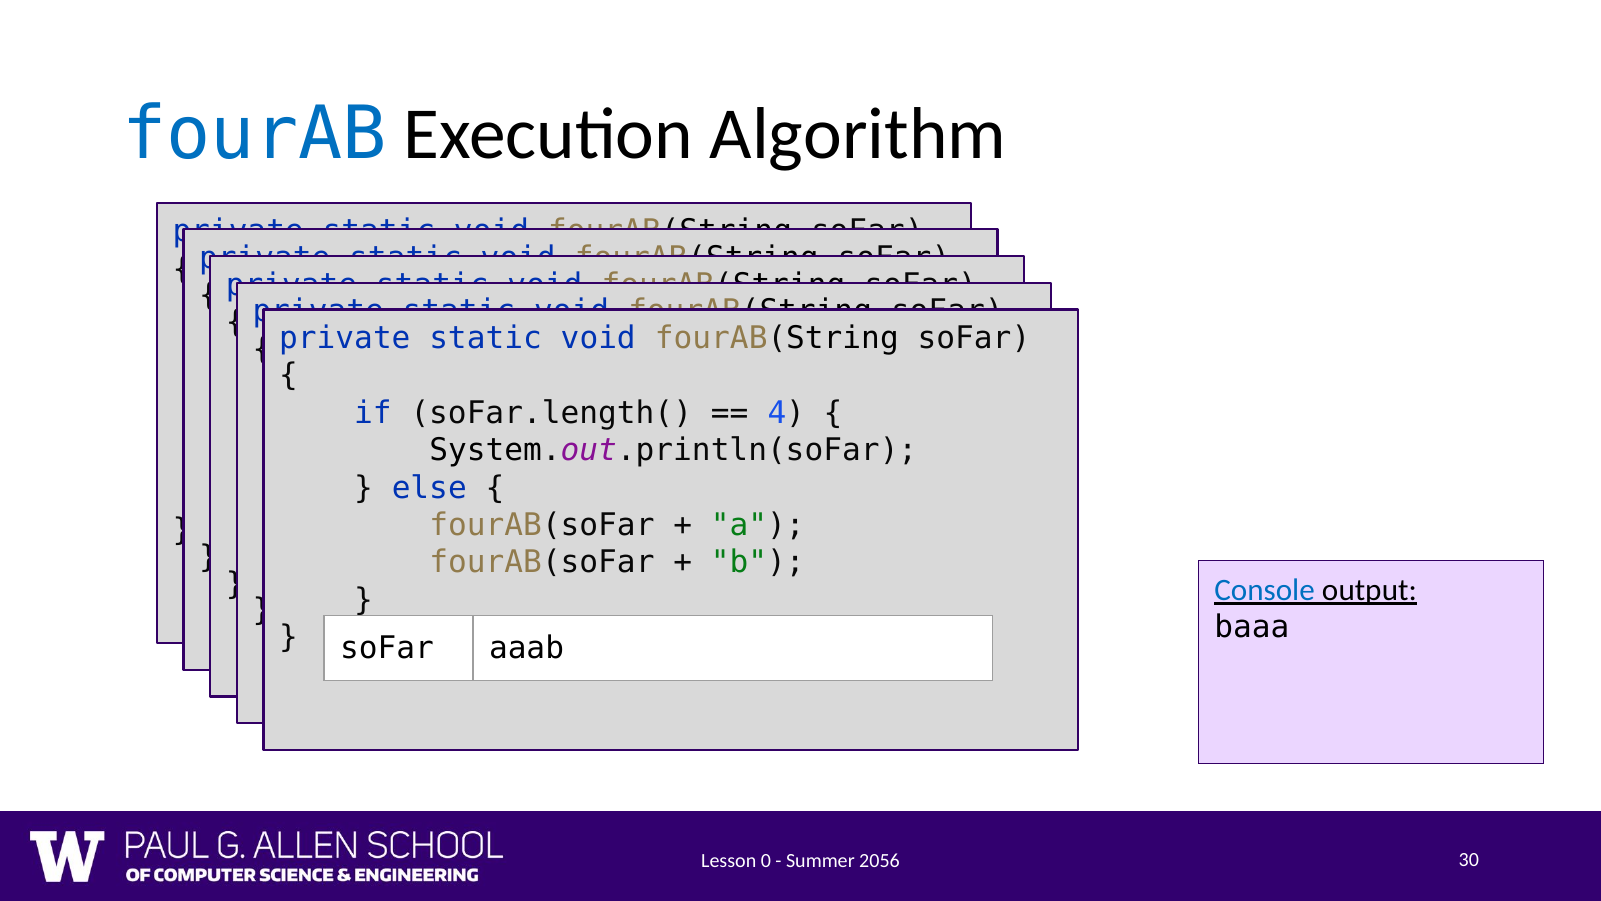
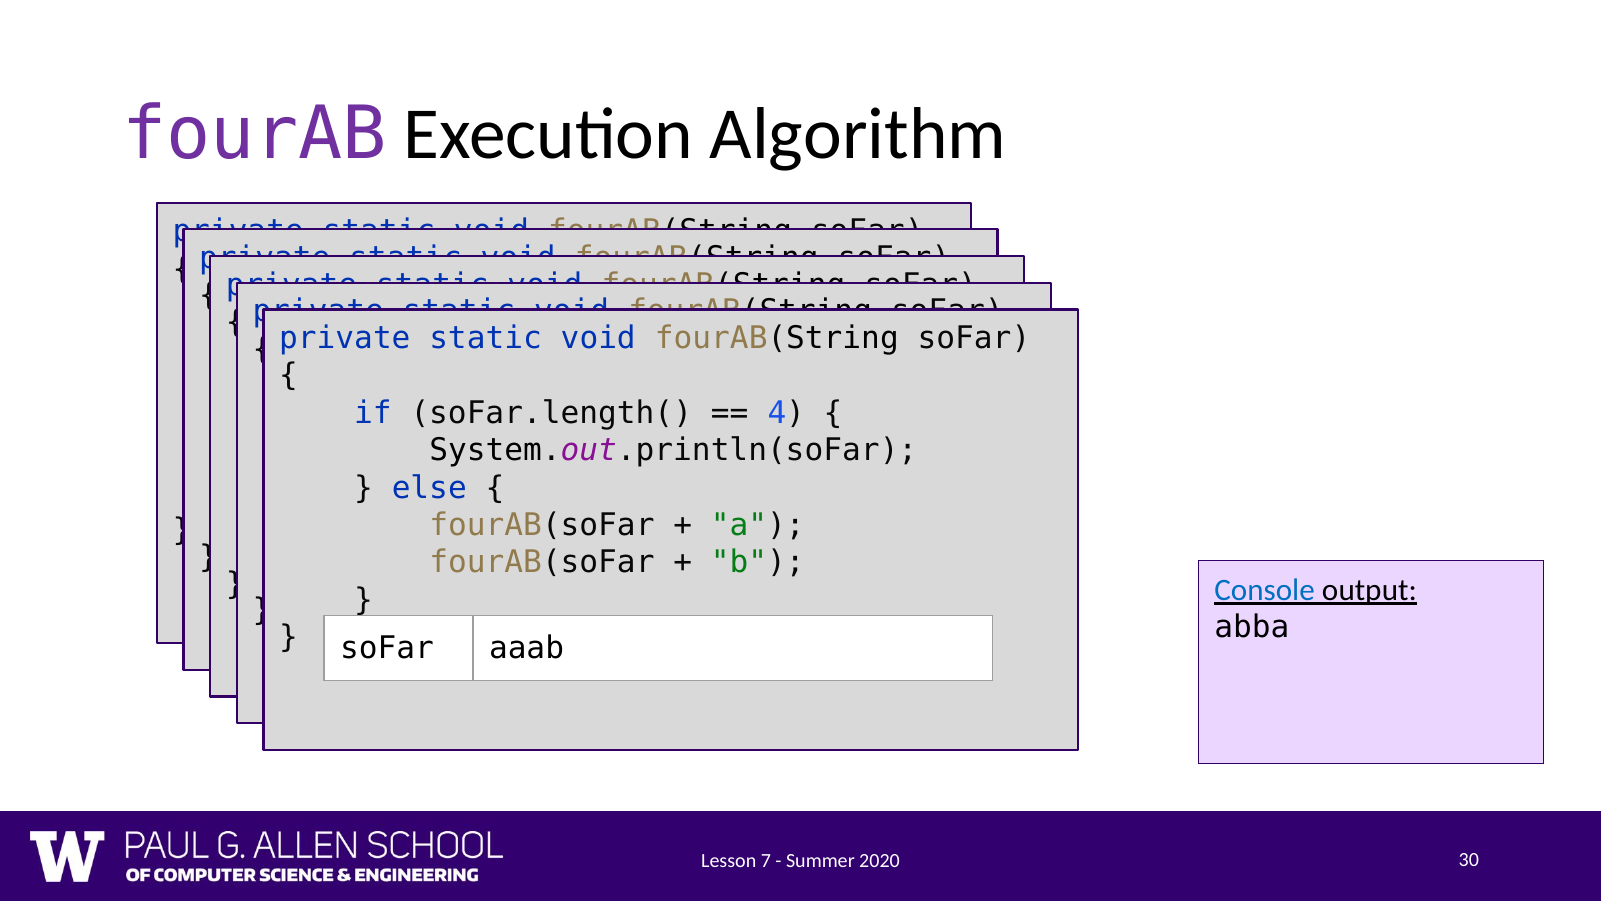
fourAB colour: blue -> purple (254, 135)
baaa: baaa -> abba (1252, 627)
0: 0 -> 7 (766, 860)
2056: 2056 -> 2020 (880, 860)
